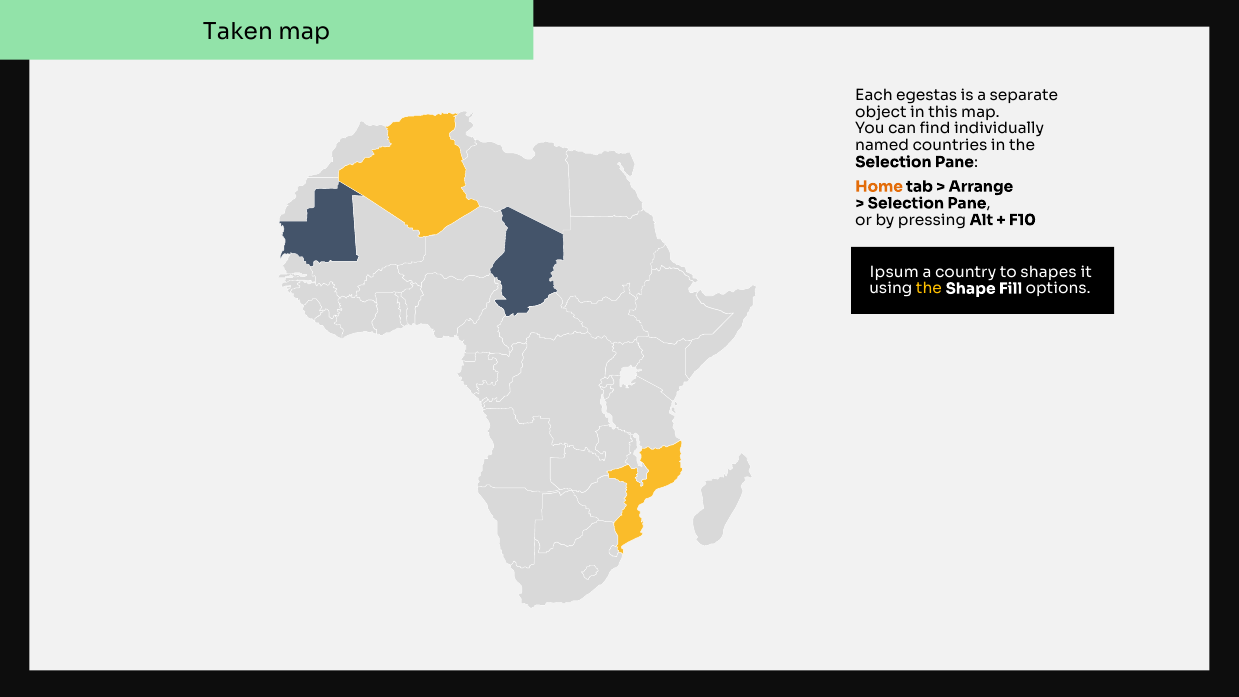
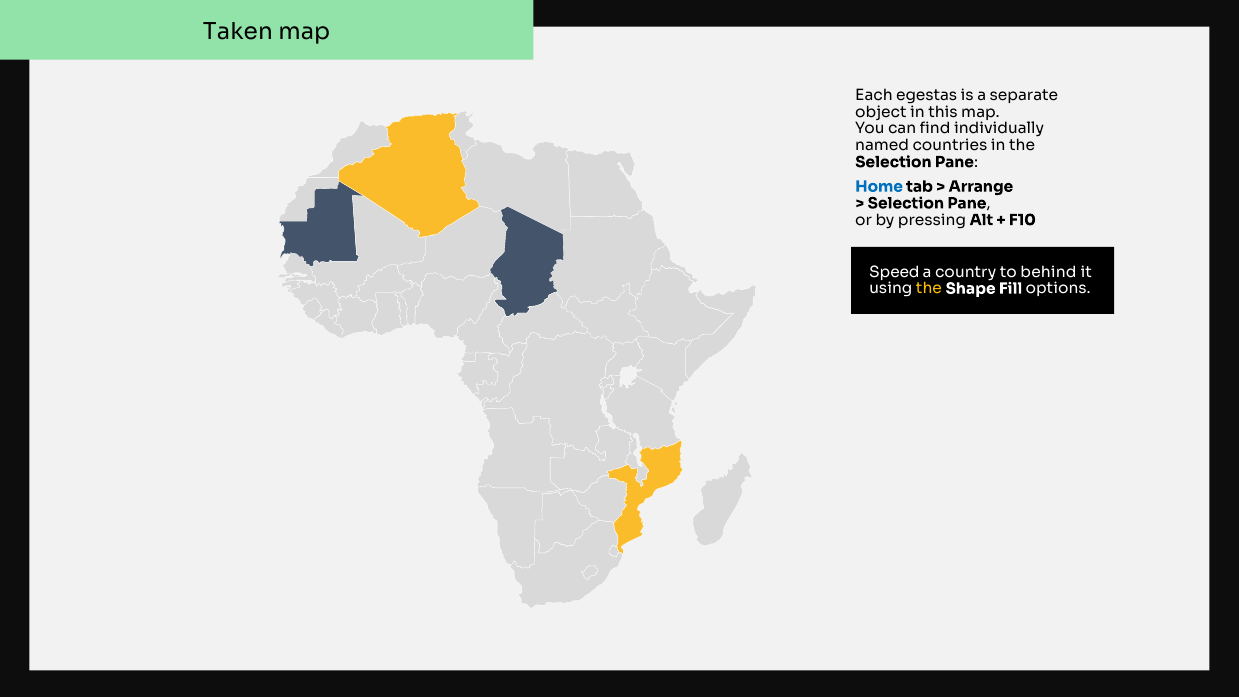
Home colour: orange -> blue (879, 187)
Ipsum: Ipsum -> Speed (894, 272)
shapes: shapes -> behind (1049, 272)
